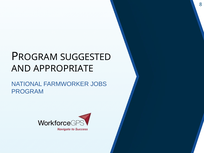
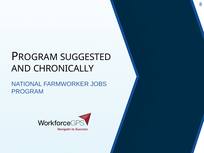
APPROPRIATE: APPROPRIATE -> CHRONICALLY (64, 69)
